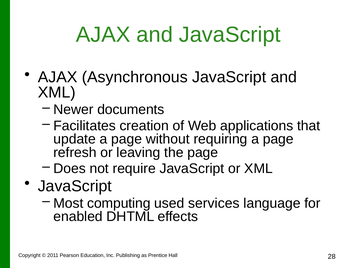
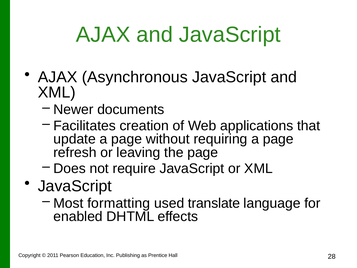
computing: computing -> formatting (119, 203)
services: services -> translate (214, 203)
